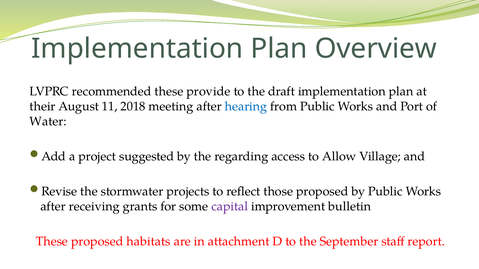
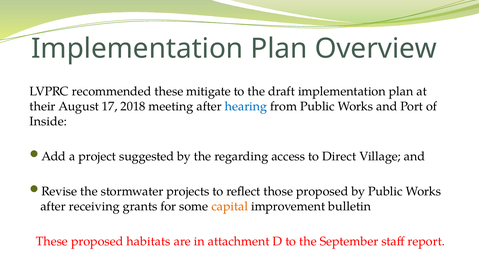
provide: provide -> mitigate (209, 92)
11: 11 -> 17 (110, 107)
Water: Water -> Inside (48, 121)
Allow: Allow -> Direct (339, 157)
capital colour: purple -> orange (230, 207)
